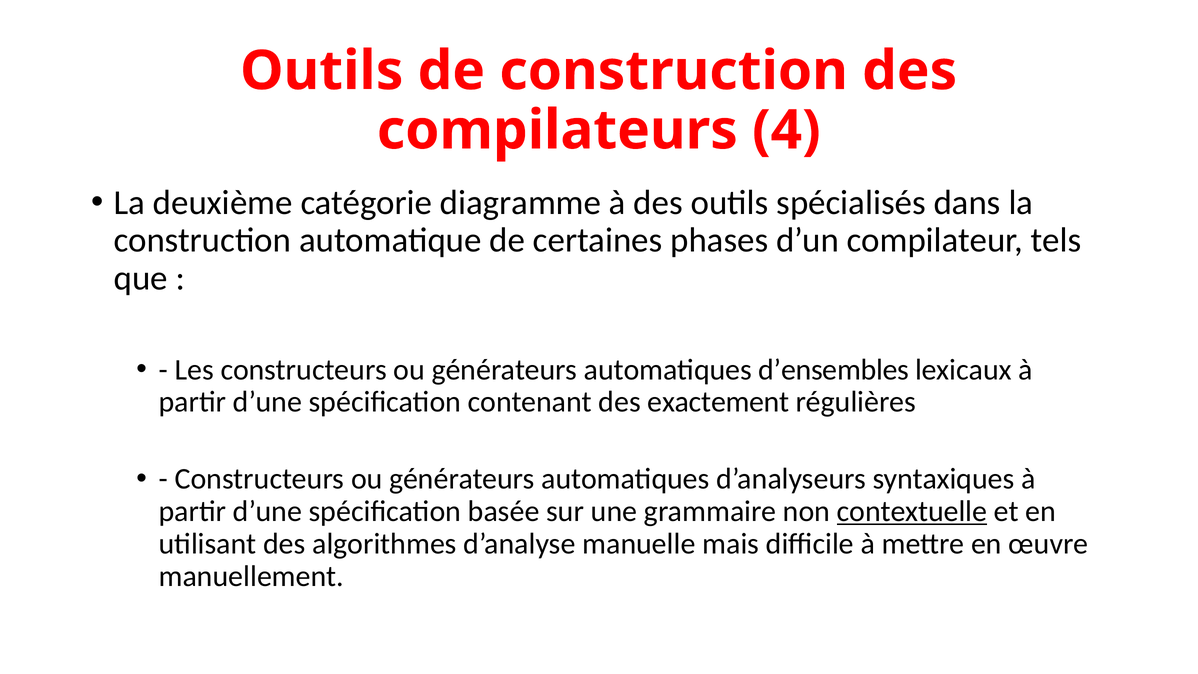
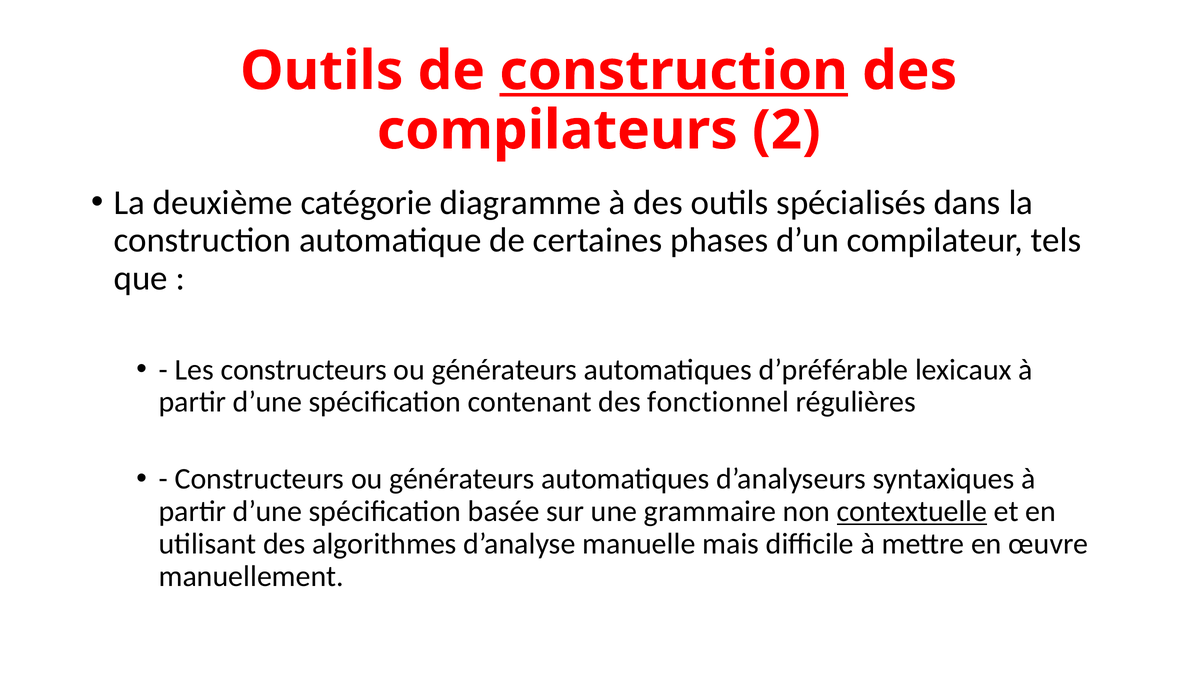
construction underline: none -> present (674, 71)
4: 4 -> 2 (786, 130)
d’ensembles: d’ensembles -> d’préférable (834, 370)
exactement: exactement -> fonctionnel (718, 402)
